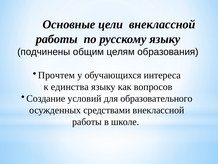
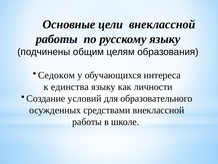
Прочтем: Прочтем -> Седоком (56, 75)
вопросов: вопросов -> личности (153, 87)
